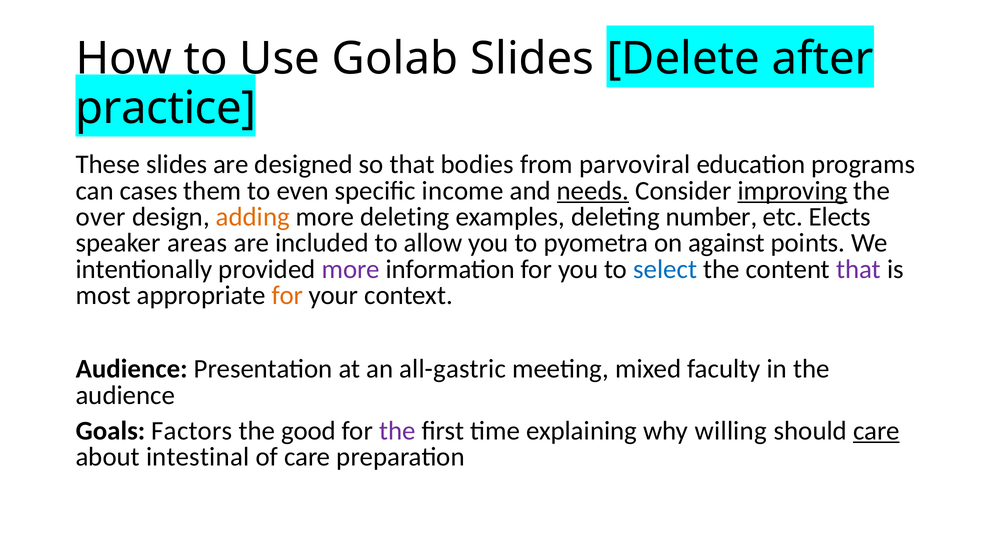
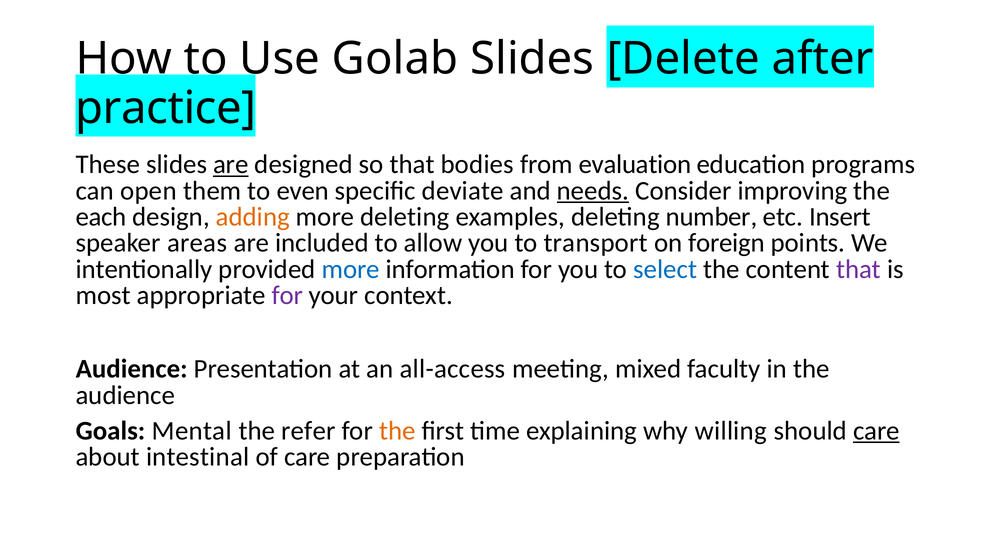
are underline: none -> present (231, 164)
parvoviral: parvoviral -> evaluation (635, 164)
cases: cases -> open (148, 191)
income: income -> deviate (463, 191)
improving underline: present -> none (792, 191)
over: over -> each (101, 217)
Elects: Elects -> Insert (840, 217)
pyometra: pyometra -> transport (596, 243)
against: against -> foreign (727, 243)
more colour: purple -> blue (351, 269)
for colour: orange -> purple (287, 295)
all-gastric: all-gastric -> all-access (453, 369)
Factors: Factors -> Mental (192, 430)
good: good -> refer (308, 430)
the colour: purple -> orange (397, 430)
